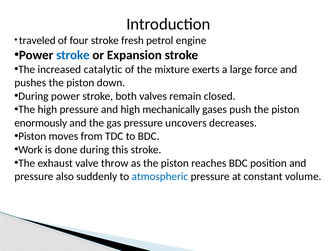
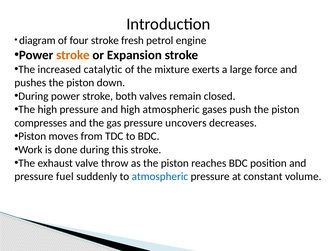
traveled: traveled -> diagram (37, 40)
stroke colour: blue -> orange (73, 55)
high mechanically: mechanically -> atmospheric (171, 109)
enormously: enormously -> compresses (41, 123)
also: also -> fuel (65, 176)
